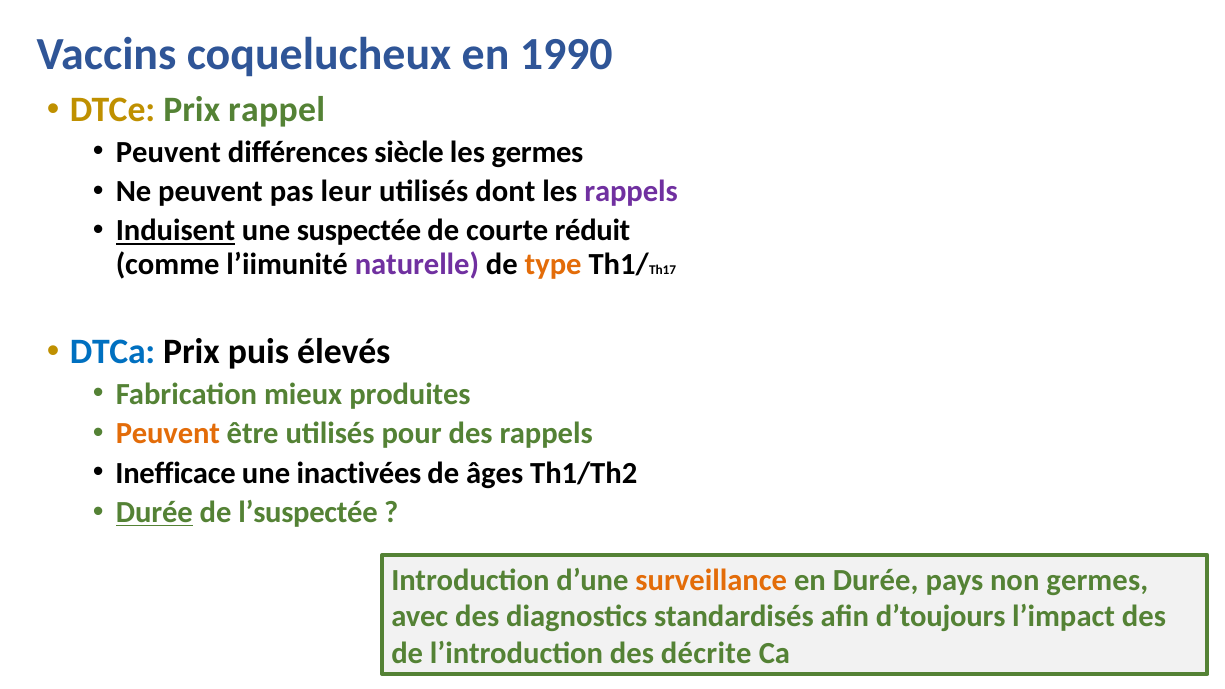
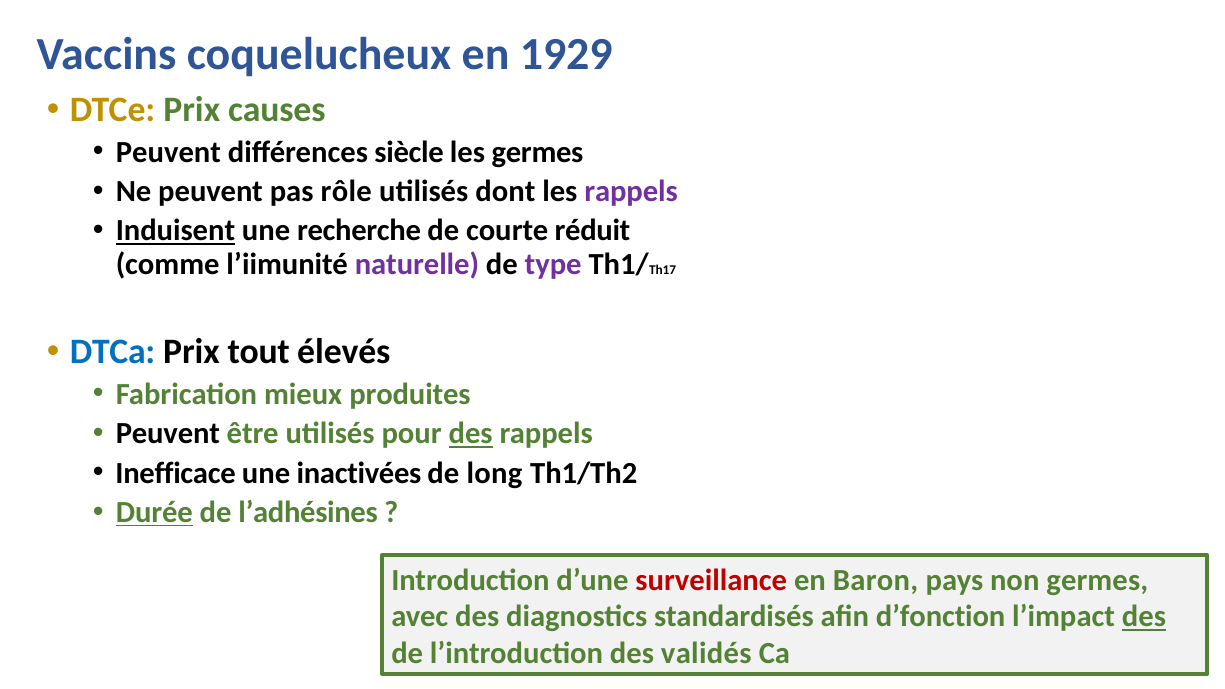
1990: 1990 -> 1929 (566, 54)
rappel: rappel -> causes (277, 110)
leur: leur -> rôle (346, 191)
suspectée: suspectée -> recherche (359, 231)
type colour: orange -> purple (553, 264)
puis: puis -> tout (259, 352)
Peuvent colour: orange -> black (168, 434)
des underline: none -> present (471, 434)
âges: âges -> long (495, 473)
l’suspectée: l’suspectée -> l’adhésines (308, 512)
surveillance colour: orange -> red (711, 580)
en Durée: Durée -> Baron (876, 580)
d’toujours: d’toujours -> d’fonction (941, 617)
des underline: none -> present (1144, 617)
décrite: décrite -> validés (706, 654)
